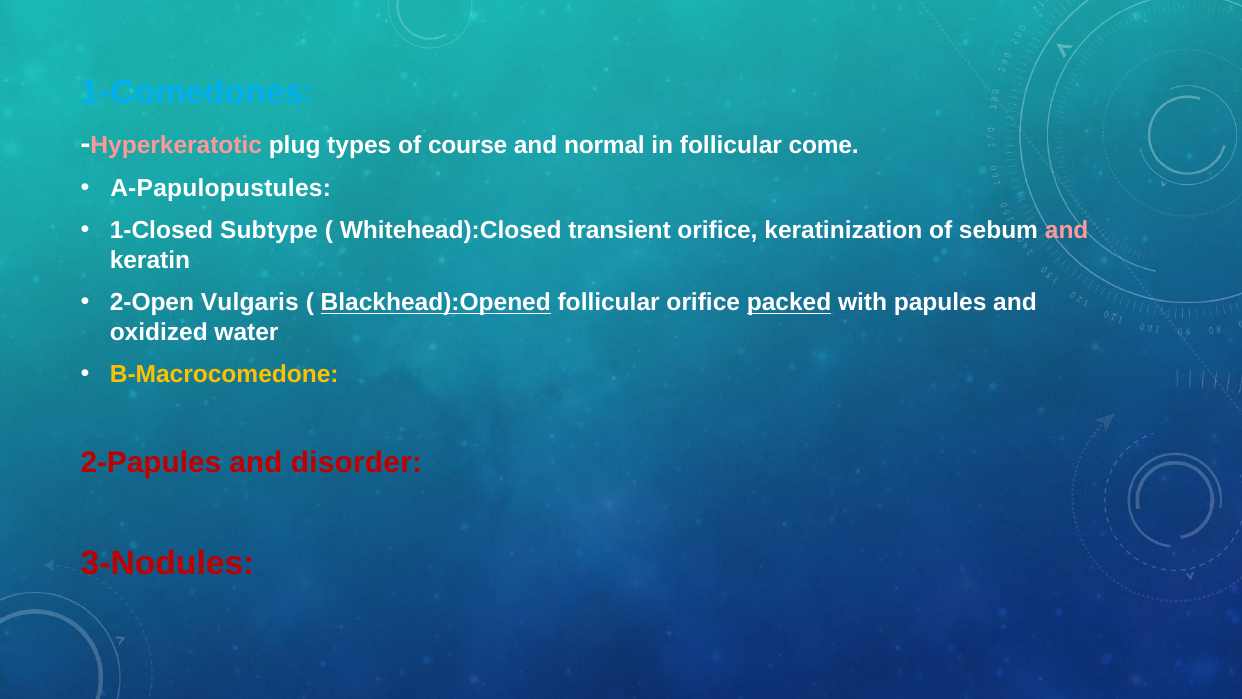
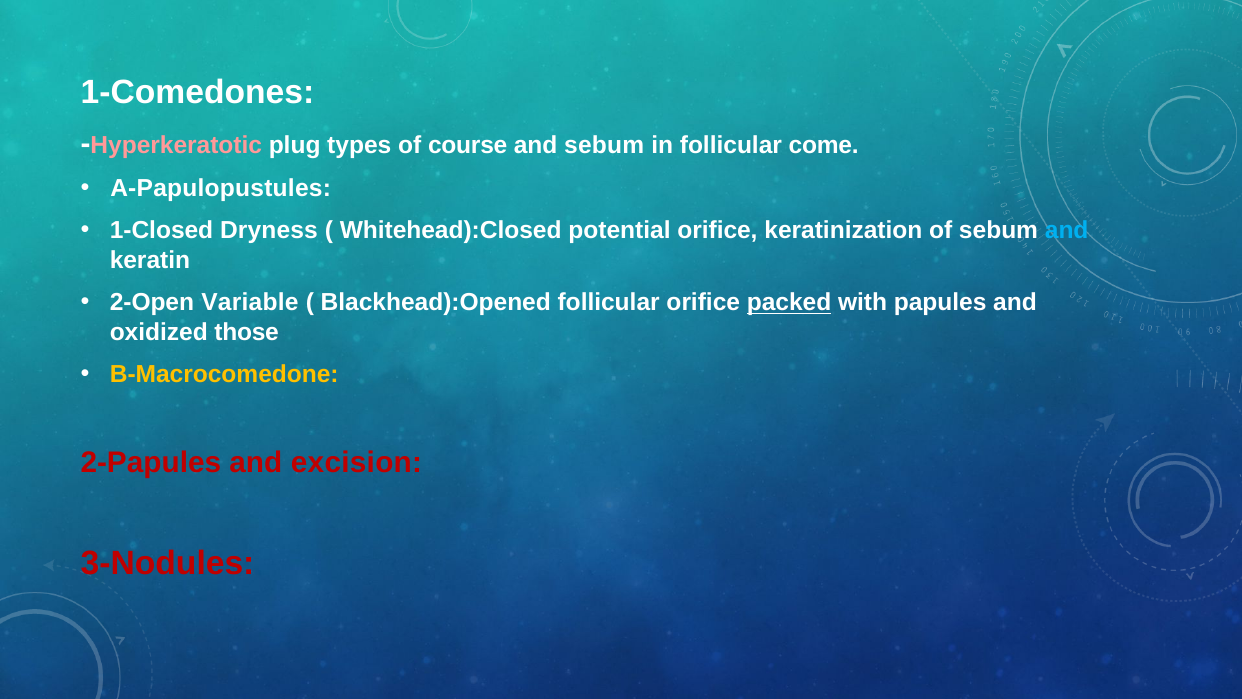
1-Comedones colour: light blue -> white (197, 92)
and normal: normal -> sebum (604, 145)
Subtype: Subtype -> Dryness (269, 231)
transient: transient -> potential (620, 231)
and colour: pink -> light blue (1067, 231)
Vulgaris: Vulgaris -> Variable (250, 303)
Blackhead):Opened underline: present -> none (436, 303)
water: water -> those (247, 332)
disorder: disorder -> excision (356, 463)
